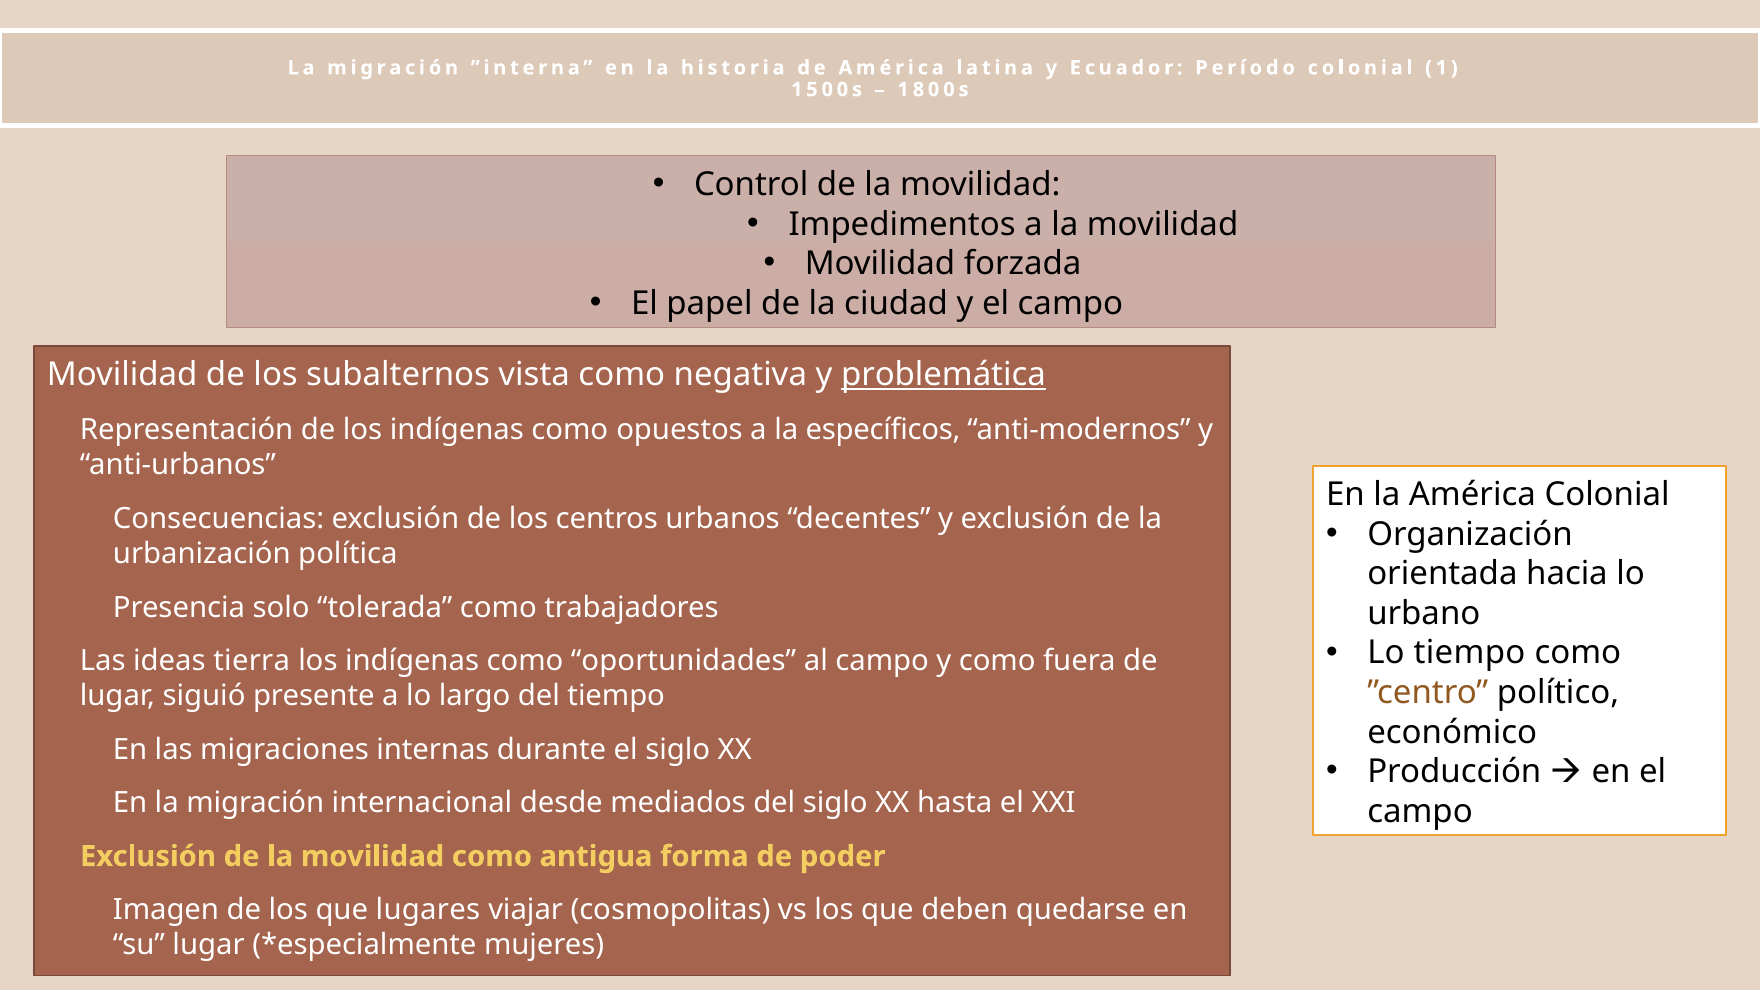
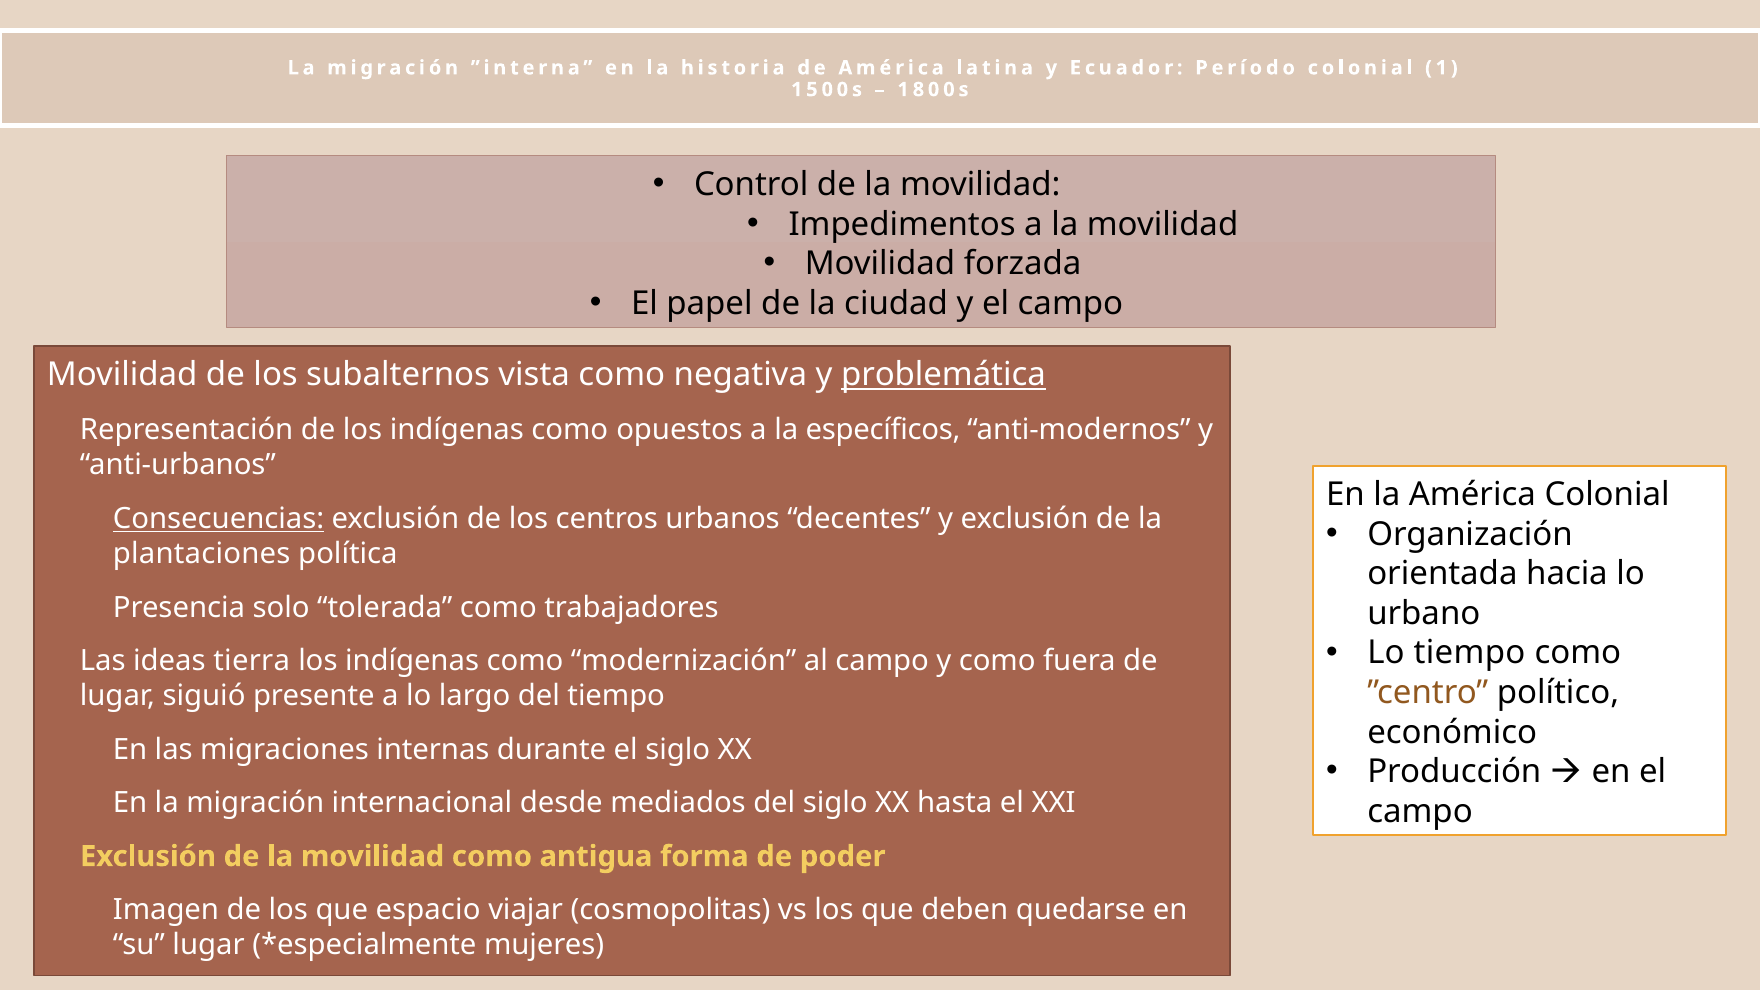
Consecuencias underline: none -> present (219, 519)
urbanización: urbanización -> plantaciones (202, 554)
oportunidades: oportunidades -> modernización (684, 661)
lugares: lugares -> espacio (428, 910)
